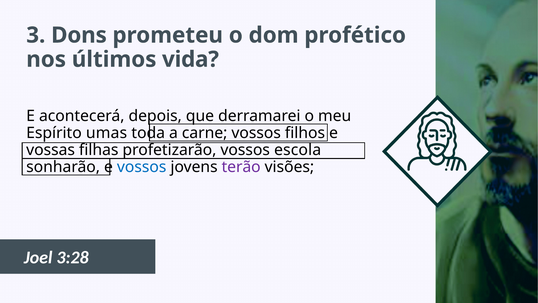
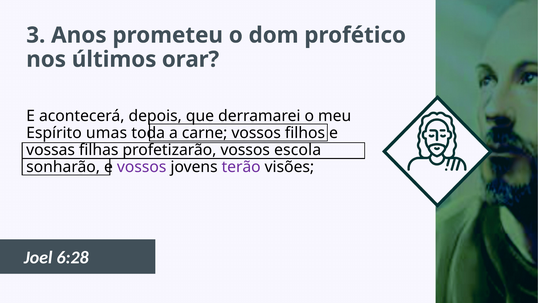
Dons: Dons -> Anos (79, 35)
vida: vida -> orar (190, 59)
vossos colour: blue -> purple (142, 167)
3:28: 3:28 -> 6:28 (73, 257)
